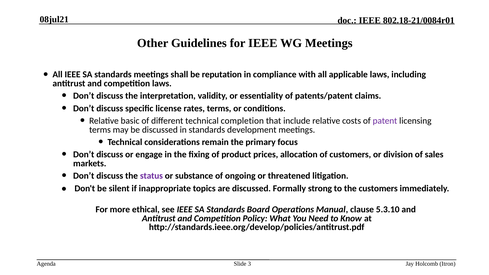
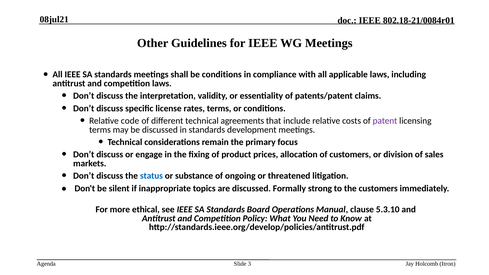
be reputation: reputation -> conditions (222, 75)
basic: basic -> code (130, 121)
completion: completion -> agreements (242, 121)
status colour: purple -> blue (151, 176)
